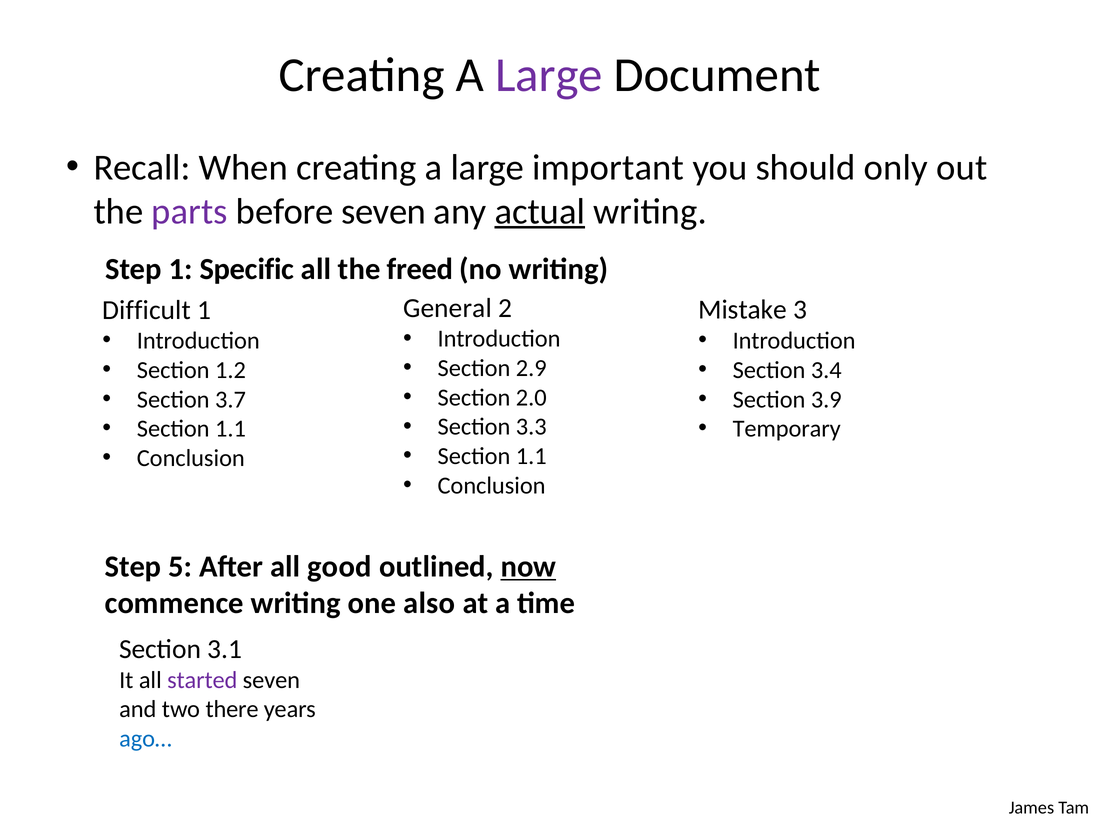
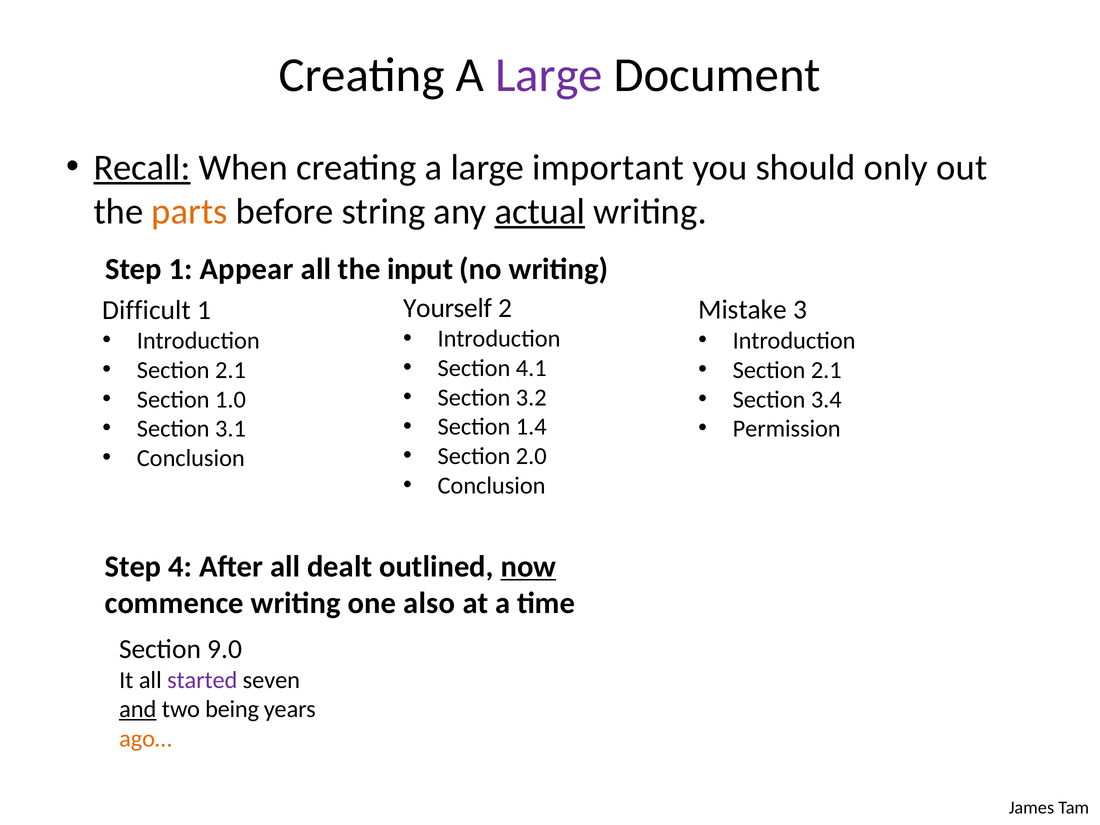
Recall underline: none -> present (142, 168)
parts colour: purple -> orange (190, 212)
before seven: seven -> string (383, 212)
Specific: Specific -> Appear (247, 269)
freed: freed -> input (420, 269)
General: General -> Yourself (448, 308)
2.9: 2.9 -> 4.1 (531, 368)
1.2: 1.2 -> 2.1 (230, 370)
3.4: 3.4 -> 2.1 (826, 370)
2.0: 2.0 -> 3.2 (531, 398)
3.7: 3.7 -> 1.0 (230, 400)
3.9: 3.9 -> 3.4 (826, 399)
3.3: 3.3 -> 1.4 (531, 427)
1.1: 1.1 -> 3.1 (230, 429)
Temporary: Temporary -> Permission (787, 429)
1.1: 1.1 -> 2.0 (531, 456)
5: 5 -> 4 (180, 567)
good: good -> dealt (340, 567)
3.1: 3.1 -> 9.0 (225, 649)
and underline: none -> present (138, 709)
there: there -> being (232, 709)
ago… colour: blue -> orange (146, 739)
